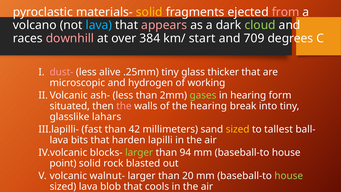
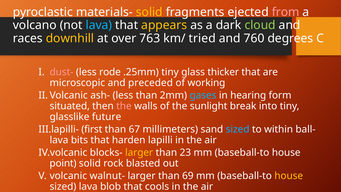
appears colour: pink -> yellow (164, 25)
downhill colour: pink -> yellow (70, 38)
384: 384 -> 763 (150, 38)
start: start -> tried (202, 38)
709: 709 -> 760 (254, 38)
alive: alive -> rode (110, 72)
hydrogen: hydrogen -> preceded (151, 83)
gases colour: light green -> light blue (203, 95)
the hearing: hearing -> sunlight (209, 106)
lahars: lahars -> future (107, 117)
fast: fast -> first (92, 129)
42: 42 -> 67 (134, 129)
sized colour: yellow -> light blue (238, 129)
tallest: tallest -> within (279, 129)
larger colour: light green -> yellow (139, 152)
94: 94 -> 23 (185, 152)
20: 20 -> 69 (188, 176)
house colour: light green -> yellow (289, 176)
